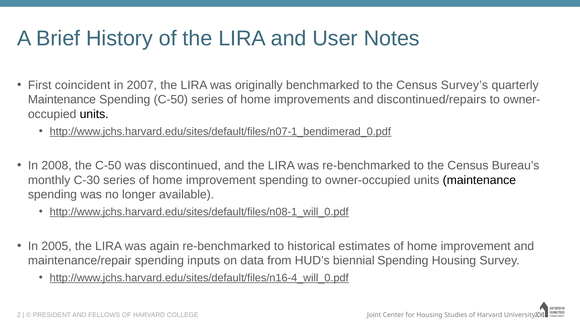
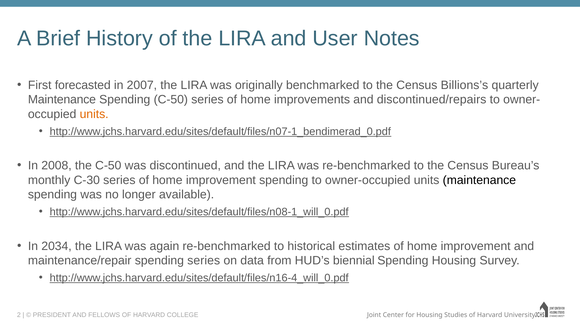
coincident: coincident -> forecasted (83, 85)
Survey’s: Survey’s -> Billions’s (464, 85)
units colour: black -> orange (94, 114)
2005: 2005 -> 2034 (56, 246)
spending inputs: inputs -> series (204, 261)
